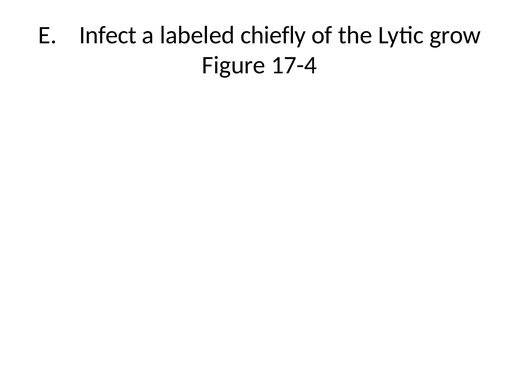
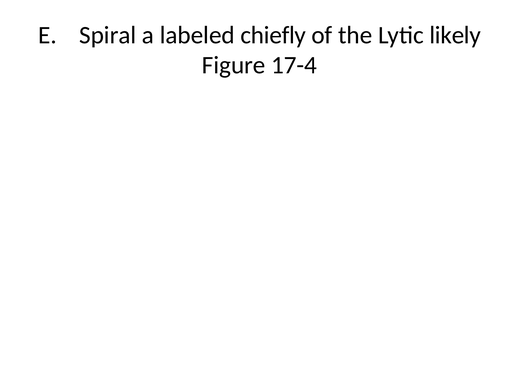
Infect: Infect -> Spiral (108, 35)
grow: grow -> likely (455, 35)
